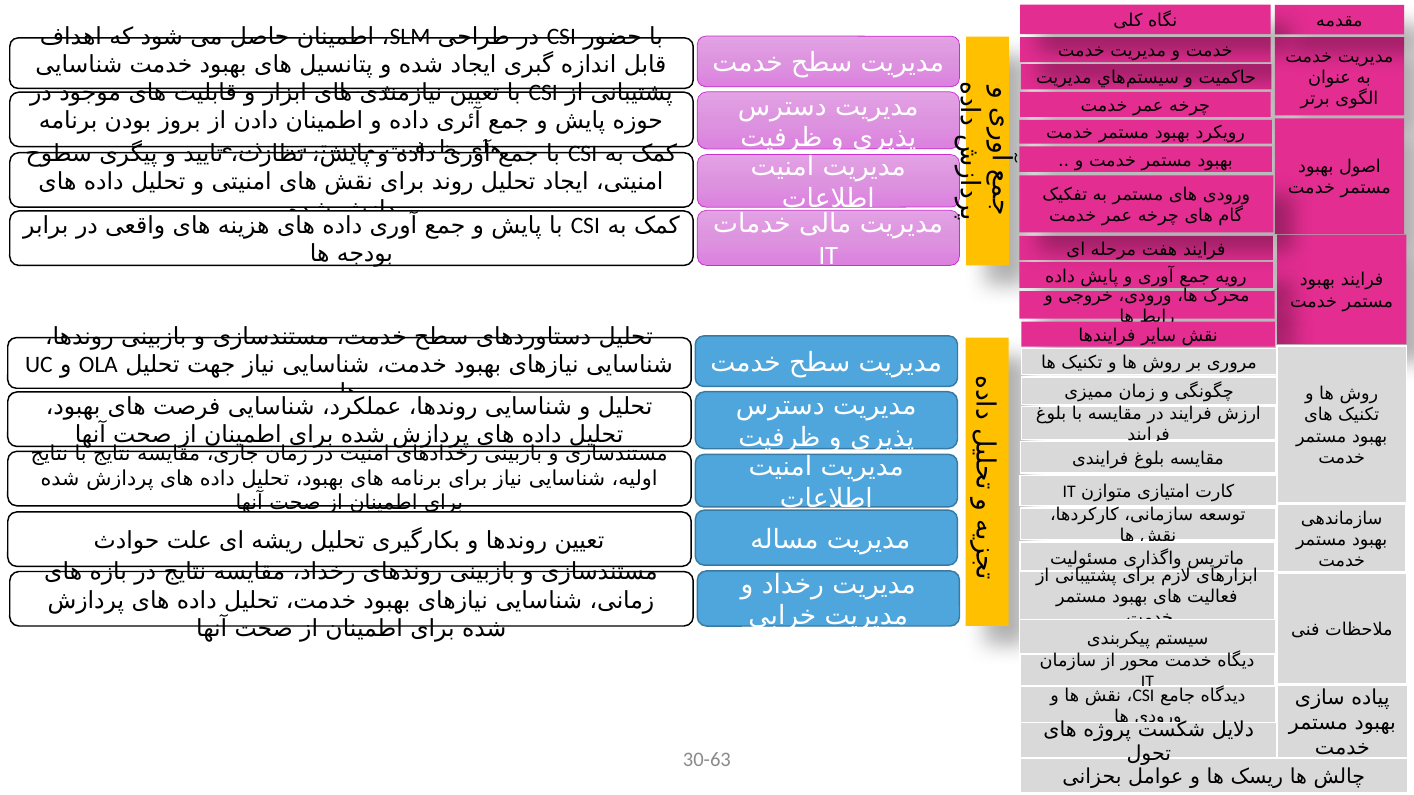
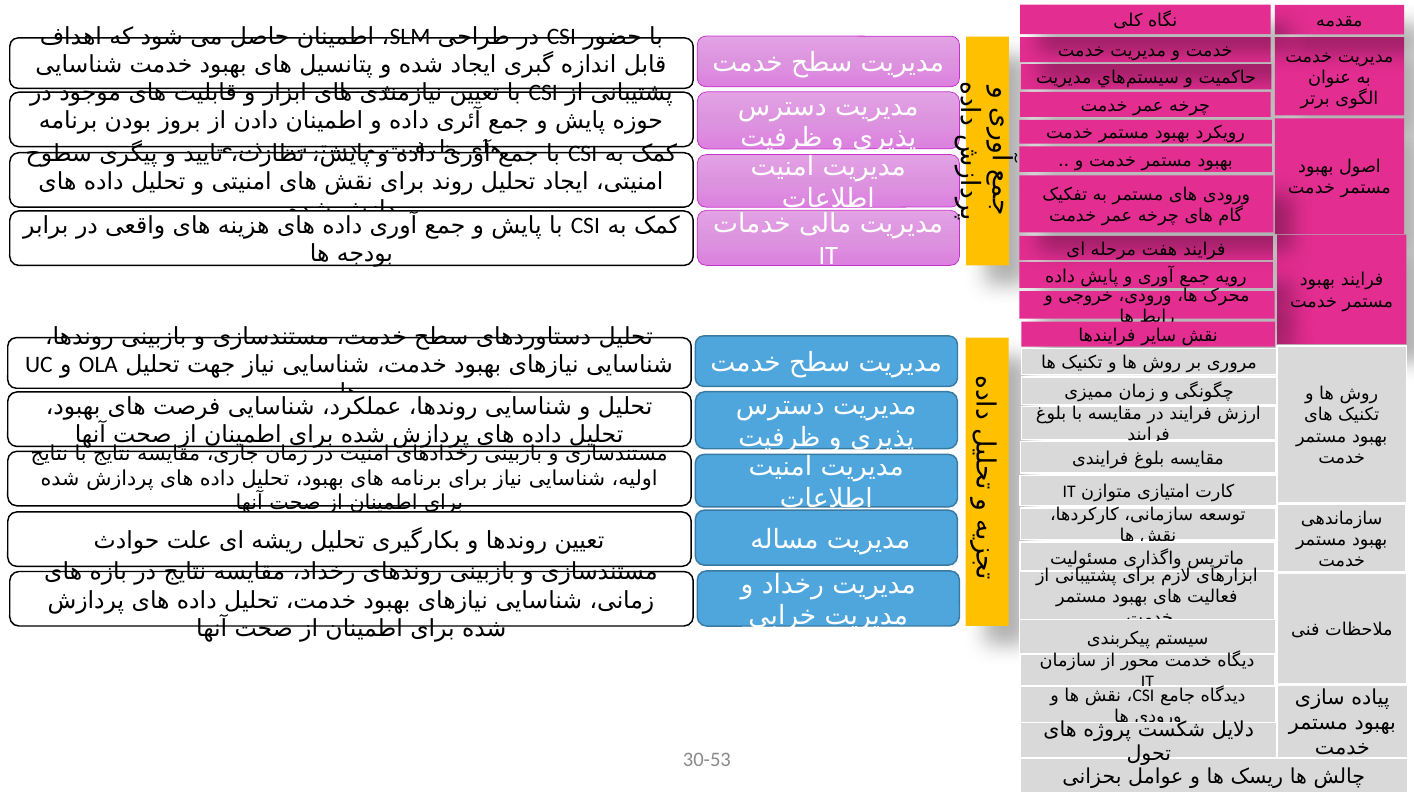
30-63: 30-63 -> 30-53 (707, 760)
